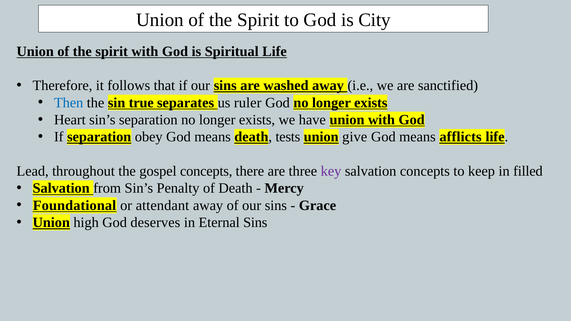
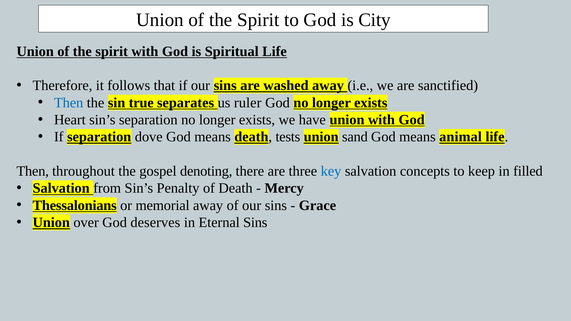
obey: obey -> dove (149, 137)
give: give -> sand (355, 137)
afflicts: afflicts -> animal (461, 137)
Lead: Lead -> Then (33, 171)
gospel concepts: concepts -> denoting (206, 171)
key colour: purple -> blue (331, 171)
Foundational: Foundational -> Thessalonians (75, 205)
attendant: attendant -> memorial (163, 205)
high: high -> over (86, 223)
